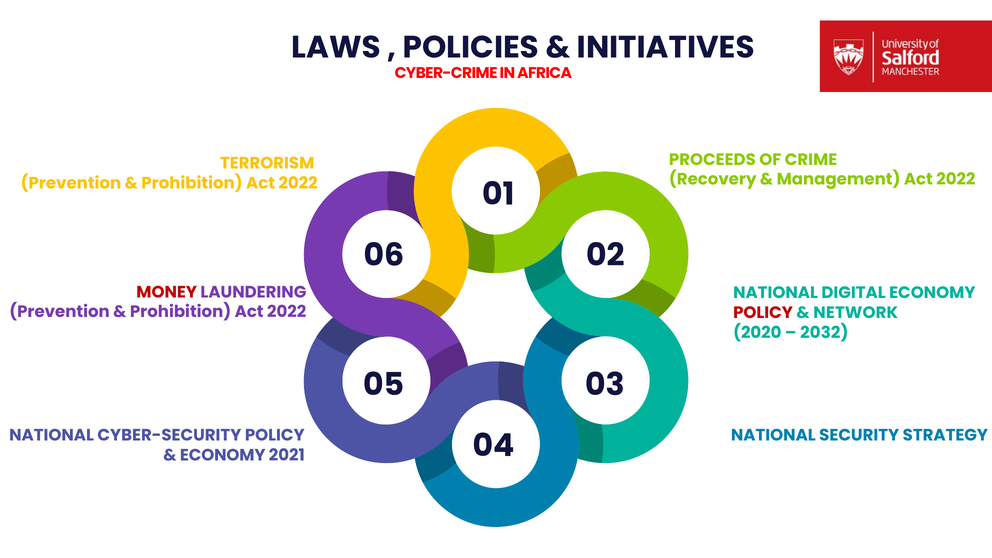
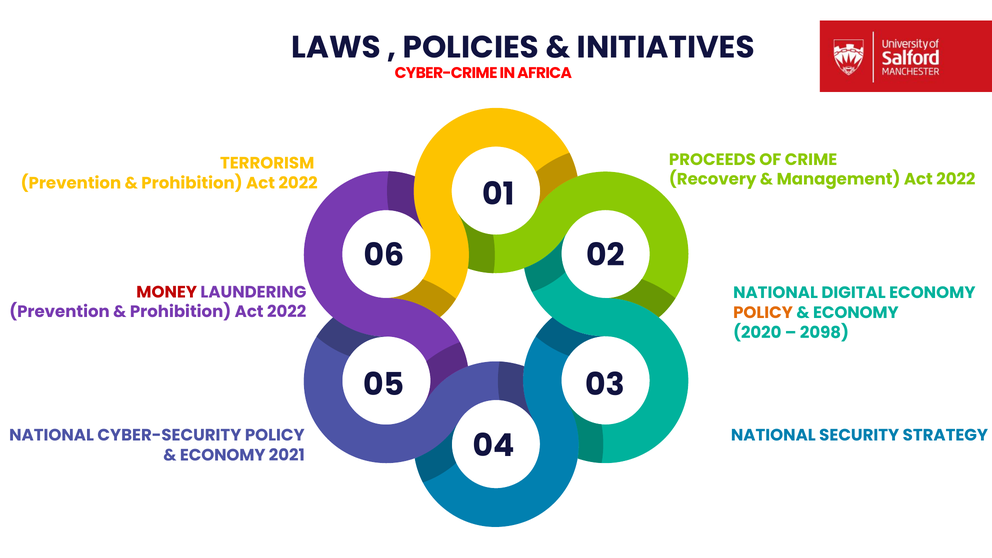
POLICY colour: red -> orange (763, 313)
NETWORK: NETWORK -> ECONOMY (856, 313)
2032: 2032 -> 2098 (824, 333)
